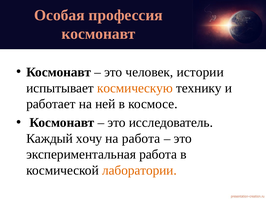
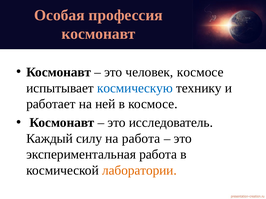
человек истории: истории -> космосе (200, 72)
космическую colour: orange -> blue (135, 88)
хочу: хочу -> силу (89, 139)
